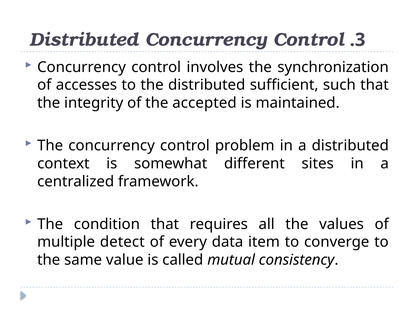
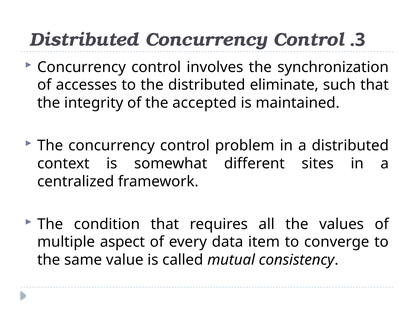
sufficient: sufficient -> eliminate (284, 85)
detect: detect -> aspect (122, 242)
